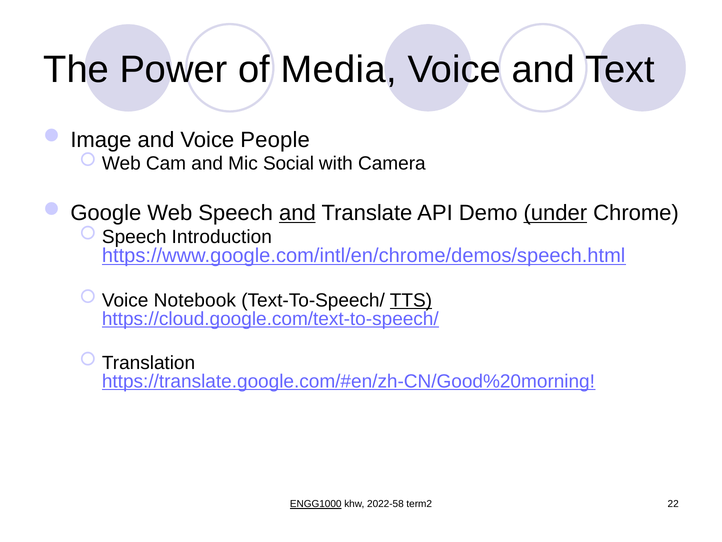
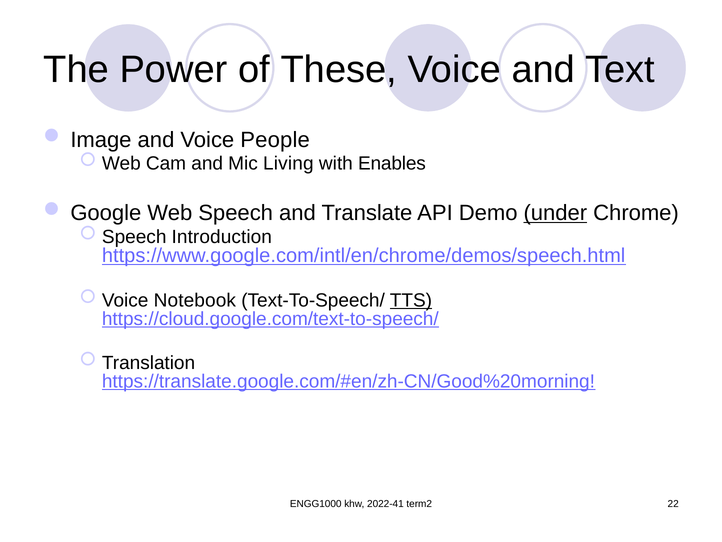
Media: Media -> These (339, 69)
Social: Social -> Living (288, 163)
Camera: Camera -> Enables (392, 163)
and underline: present -> none (297, 213)
ENGG1000 underline: present -> none (316, 504)
2022-58: 2022-58 -> 2022-41 (385, 504)
